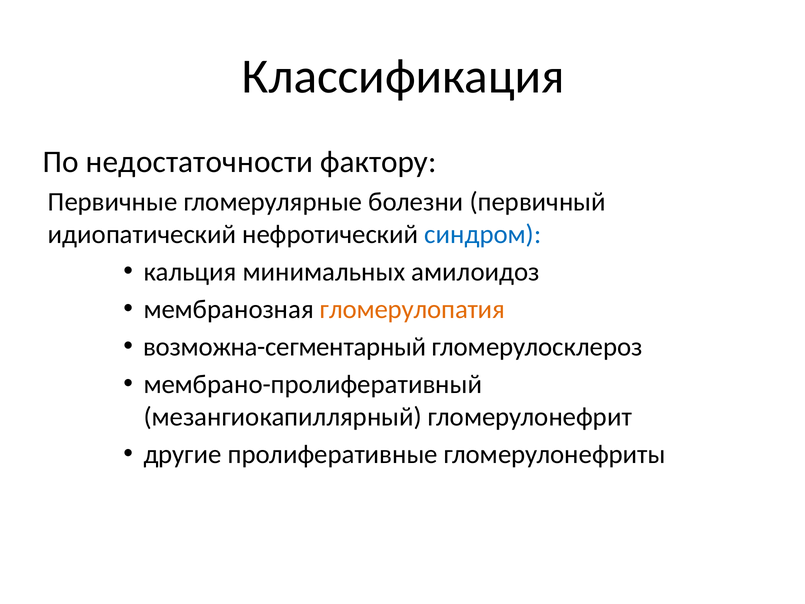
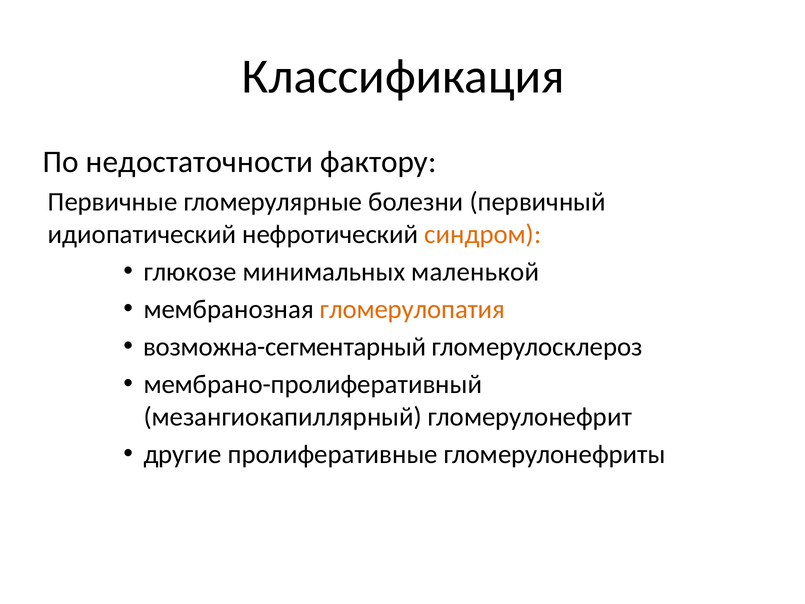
синдром colour: blue -> orange (483, 234)
кальция: кальция -> глюкозе (190, 272)
амилоидоз: амилоидоз -> маленькой (475, 272)
